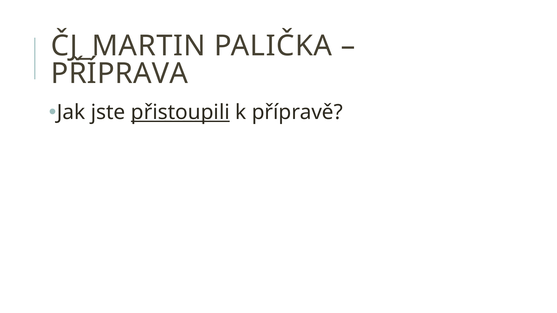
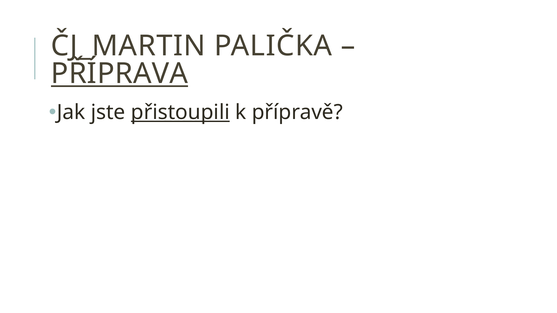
PŘÍPRAVA underline: none -> present (119, 74)
